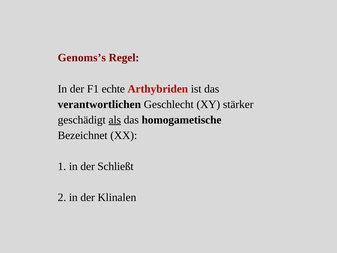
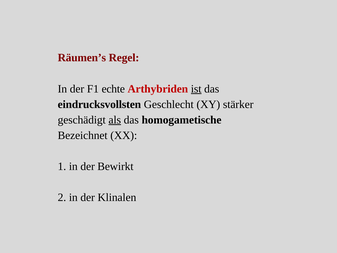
Genoms’s: Genoms’s -> Räumen’s (82, 58)
ist underline: none -> present (196, 89)
verantwortlichen: verantwortlichen -> eindrucksvollsten (99, 104)
Schließt: Schließt -> Bewirkt (115, 166)
